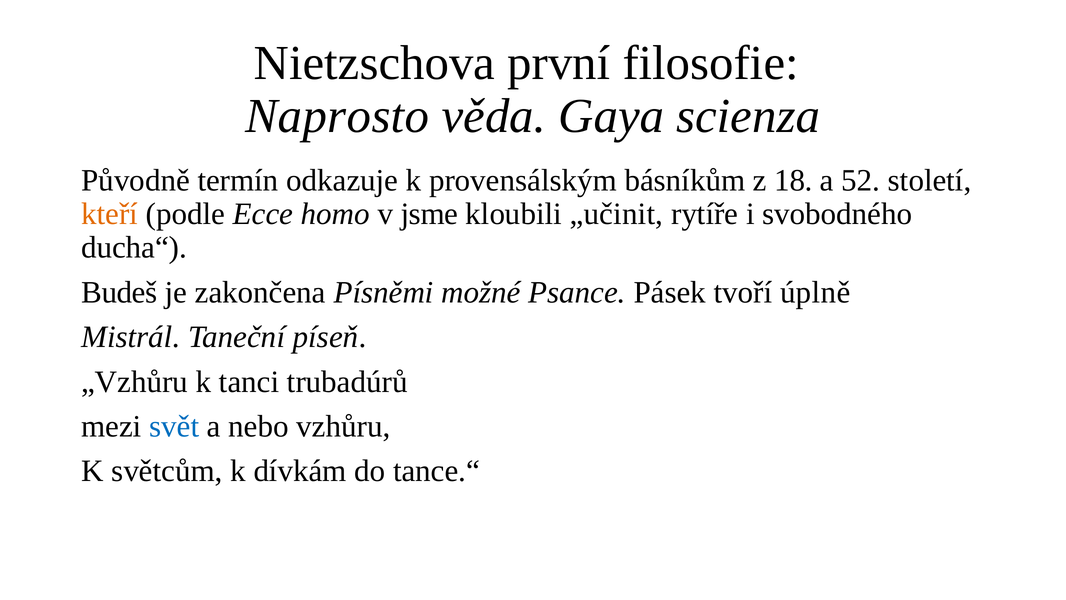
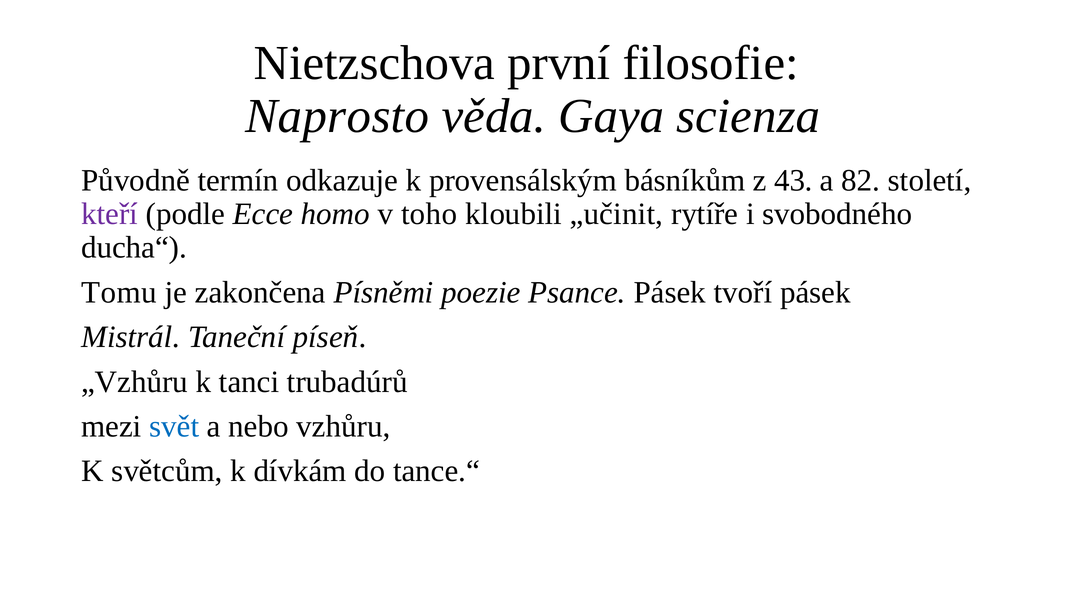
18: 18 -> 43 (793, 180)
52: 52 -> 82 (861, 180)
kteří colour: orange -> purple (110, 214)
jsme: jsme -> toho (429, 214)
Budeš: Budeš -> Tomu (119, 292)
možné: možné -> poezie (481, 292)
tvoří úplně: úplně -> pásek (815, 292)
